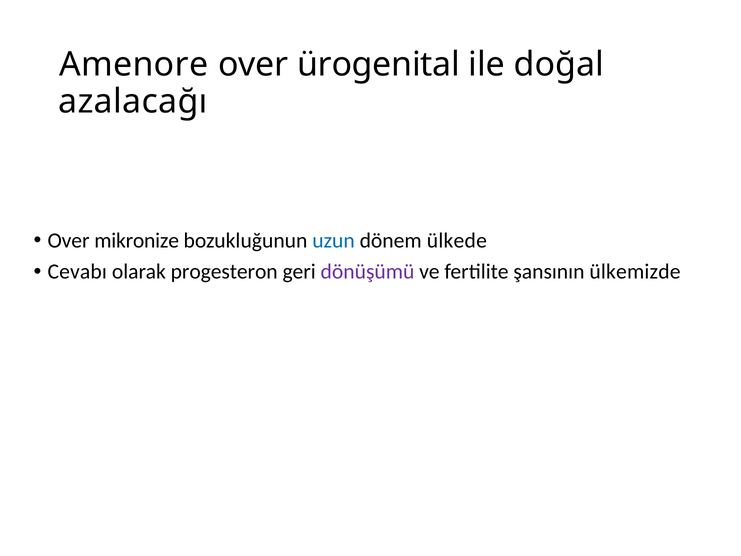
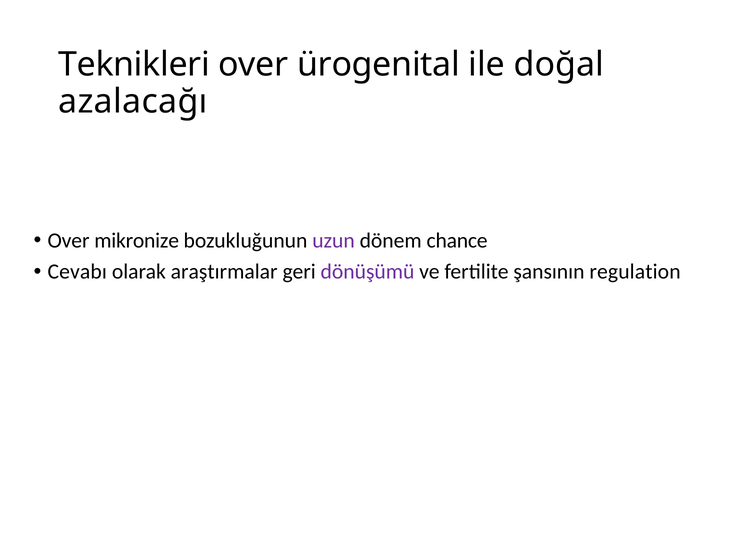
Amenore: Amenore -> Teknikleri (134, 65)
uzun colour: blue -> purple (334, 241)
ülkede: ülkede -> chance (457, 241)
progesteron: progesteron -> araştırmalar (224, 272)
ülkemizde: ülkemizde -> regulation (635, 272)
